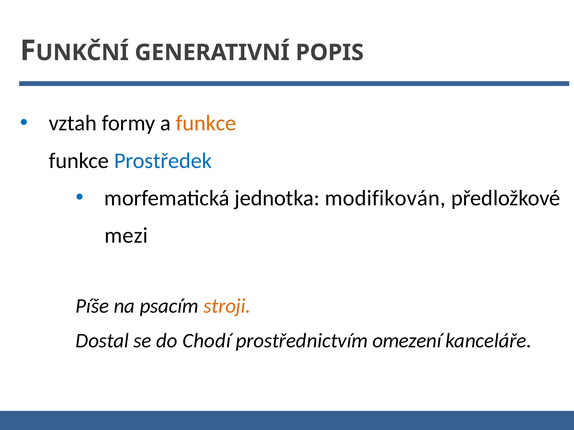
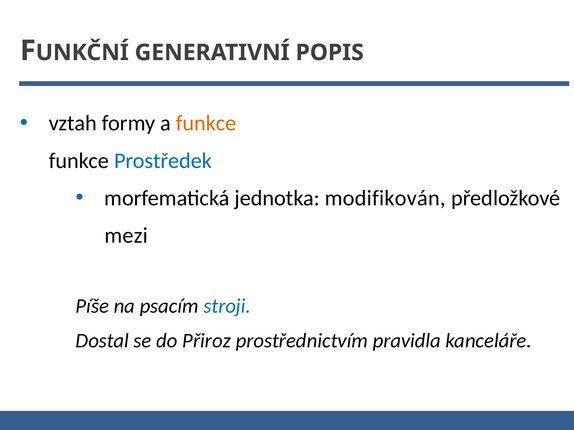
stroji colour: orange -> blue (227, 306)
Chodí: Chodí -> Přiroz (207, 341)
omezení: omezení -> pravidla (407, 341)
